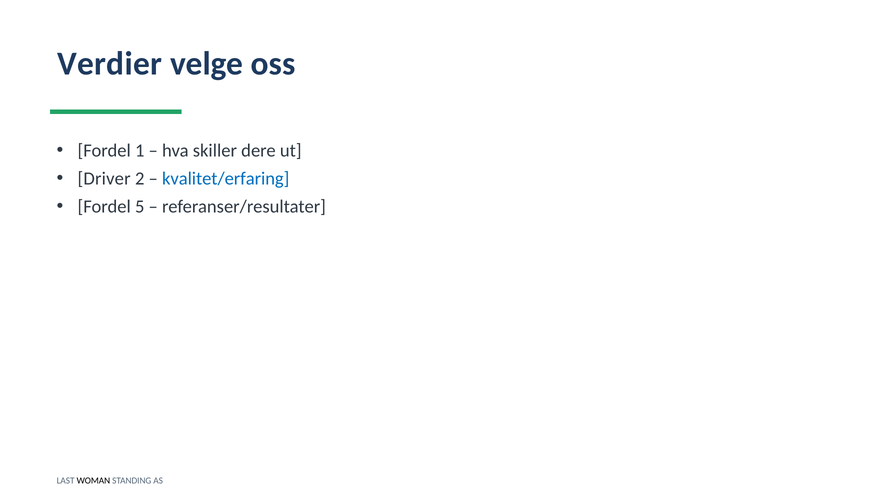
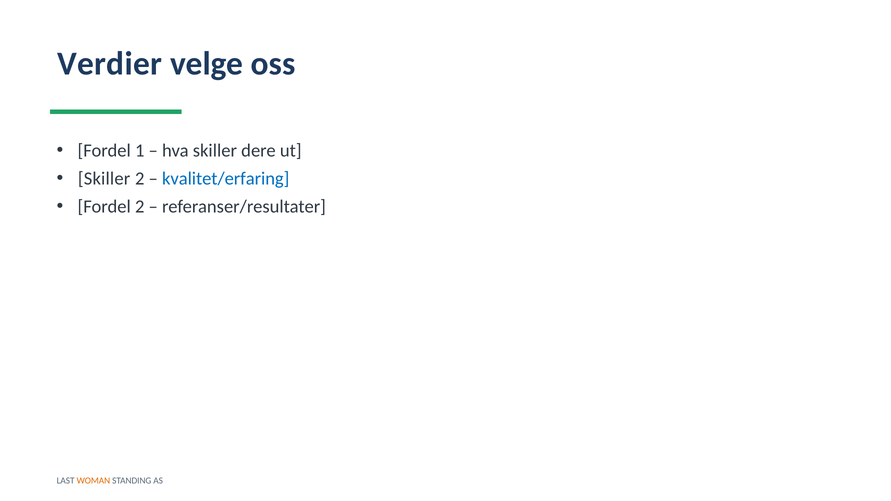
Driver: Driver -> Skiller (104, 179)
Fordel 5: 5 -> 2 (140, 207)
WOMAN colour: black -> orange (93, 481)
